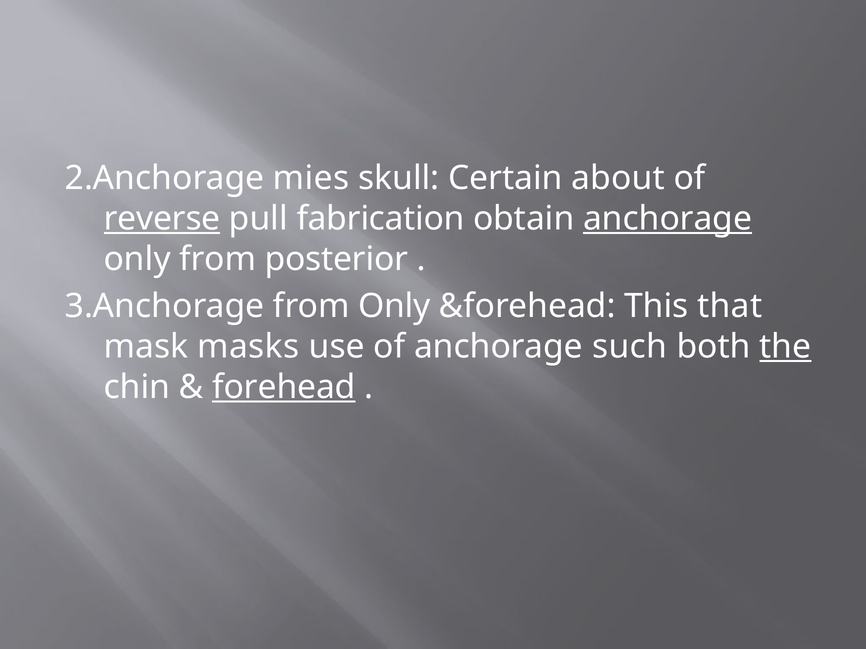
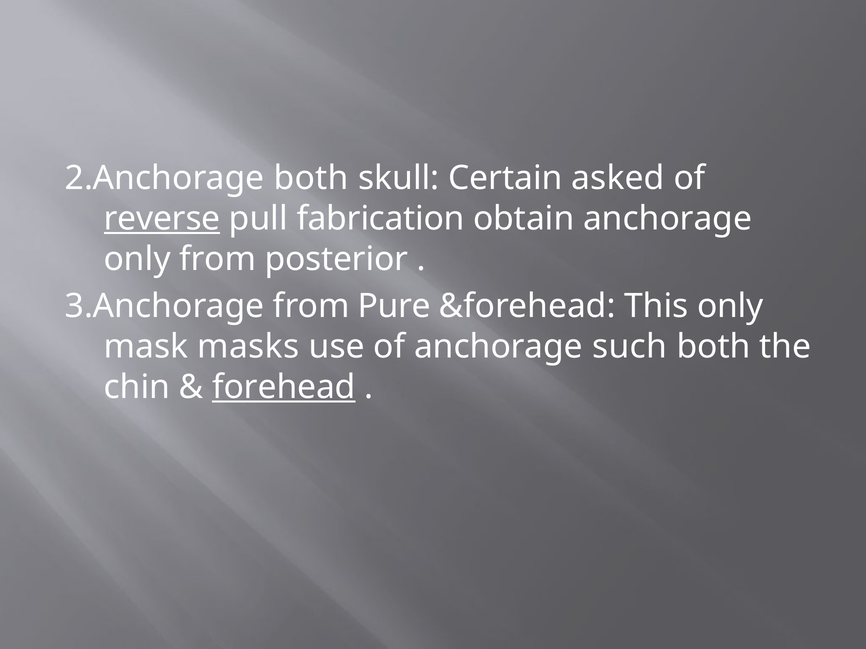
2.Anchorage mies: mies -> both (311, 178)
about: about -> asked (618, 178)
anchorage underline: present -> none (668, 219)
from Only: Only -> Pure (394, 306)
This that: that -> only (730, 306)
the underline: present -> none (785, 347)
